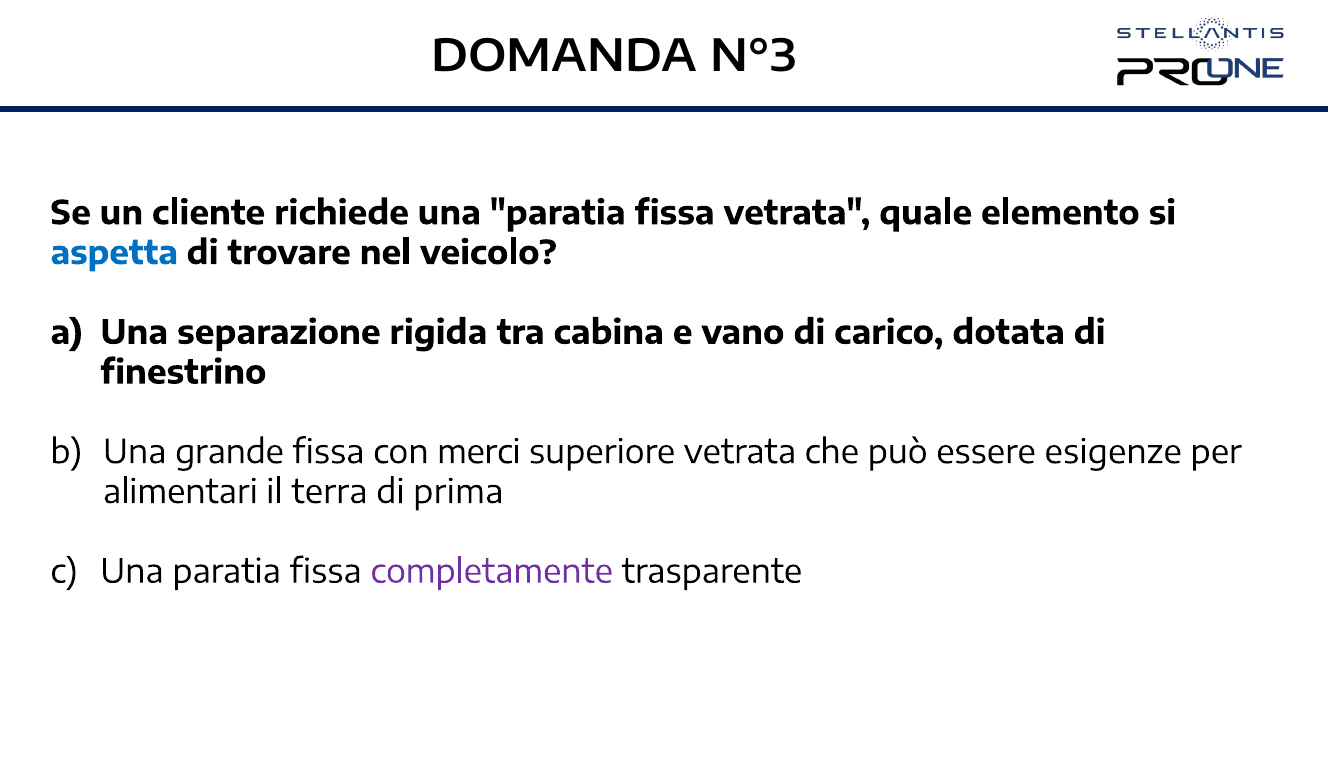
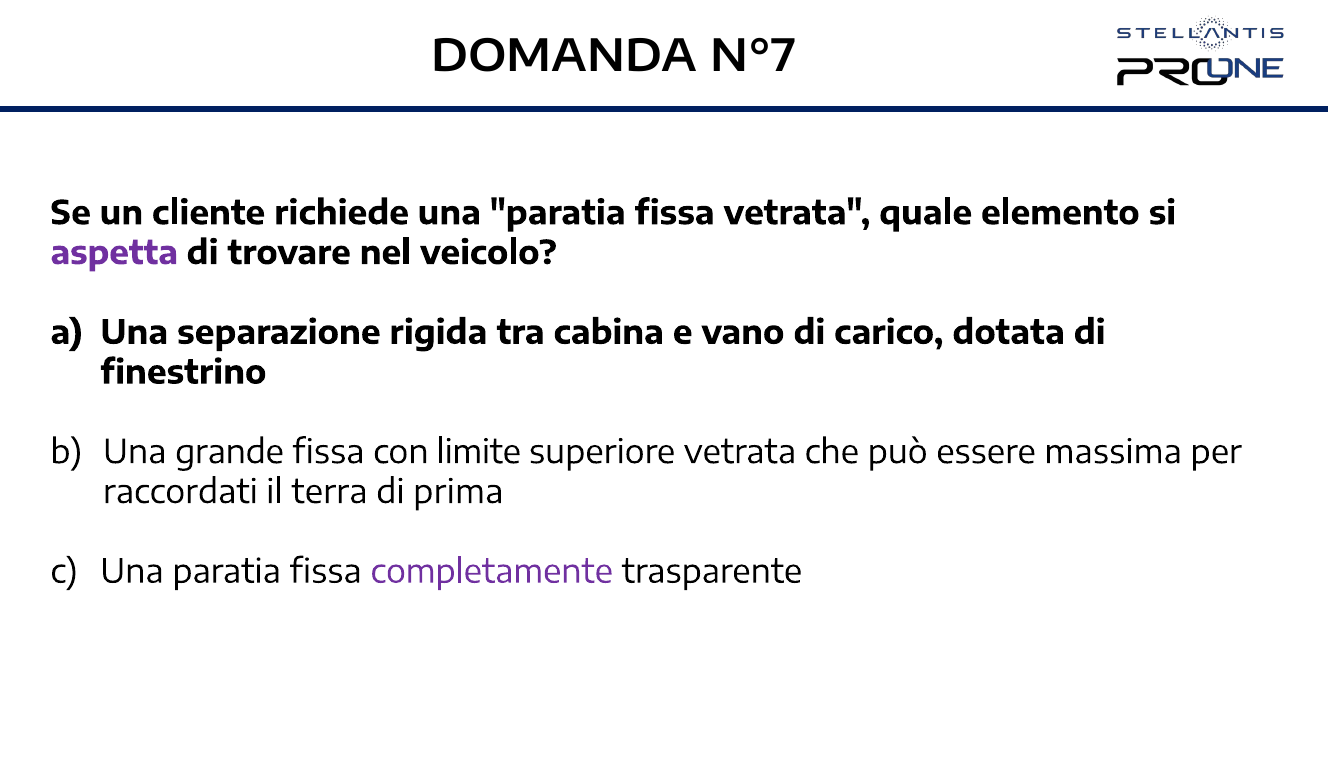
N°3: N°3 -> N°7 (753, 57)
aspetta colour: blue -> purple (114, 253)
merci: merci -> limite (479, 452)
esigenze: esigenze -> massima (1113, 452)
alimentari: alimentari -> raccordati (180, 492)
